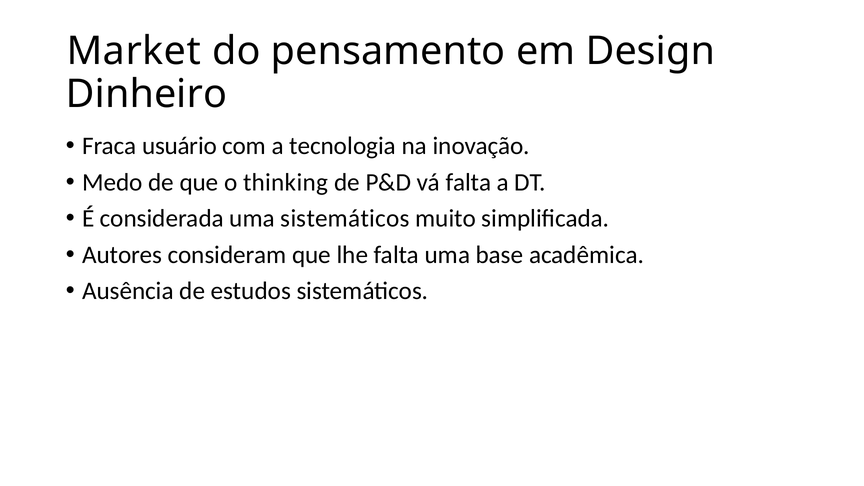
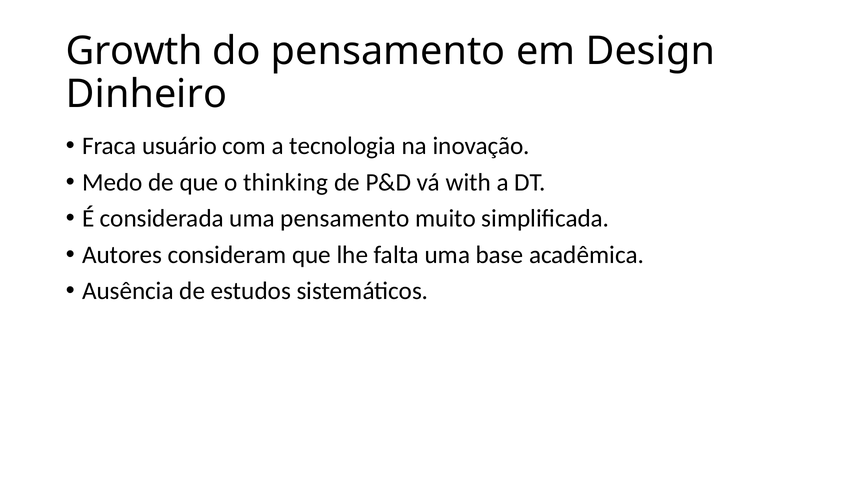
Market: Market -> Growth (134, 51)
vá falta: falta -> with (468, 182)
uma sistemáticos: sistemáticos -> pensamento (345, 219)
